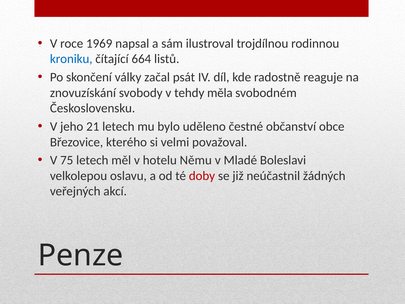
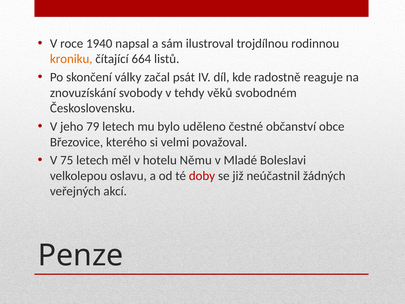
1969: 1969 -> 1940 (99, 43)
kroniku colour: blue -> orange (71, 59)
měla: měla -> věků (220, 93)
21: 21 -> 79 (93, 126)
